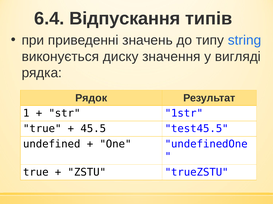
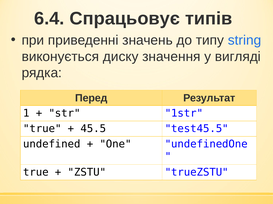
Відпускання: Відпускання -> Спрацьовує (125, 19)
Рядок: Рядок -> Перед (91, 98)
